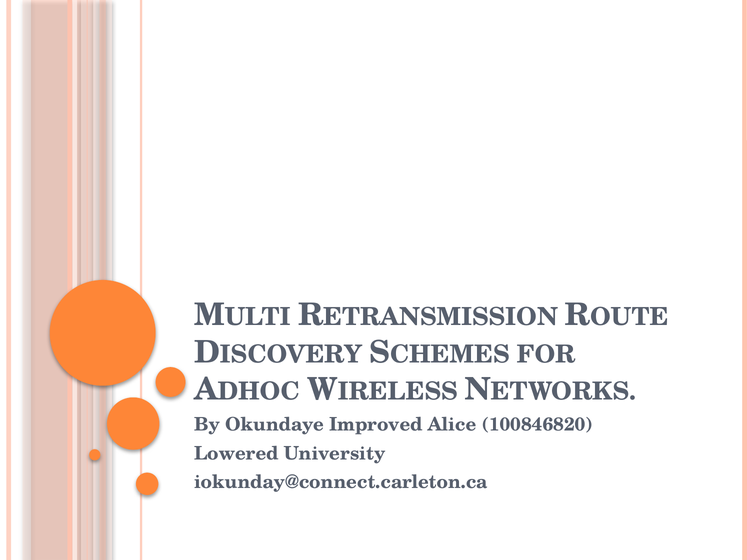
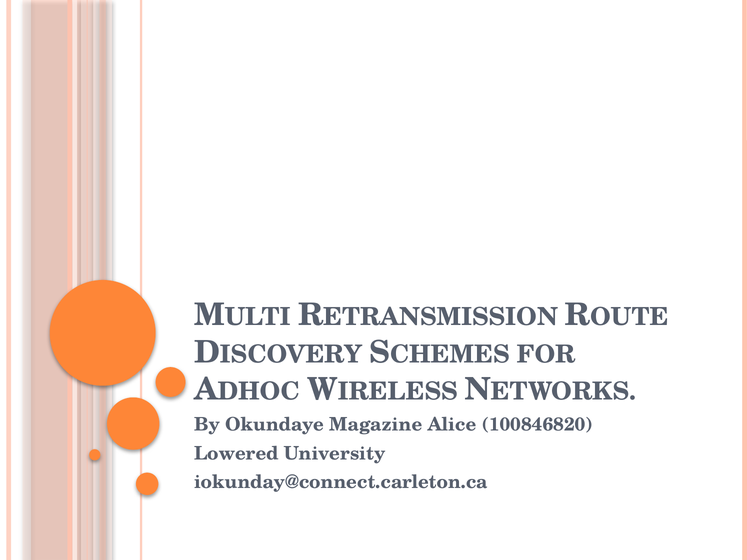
Improved: Improved -> Magazine (376, 425)
